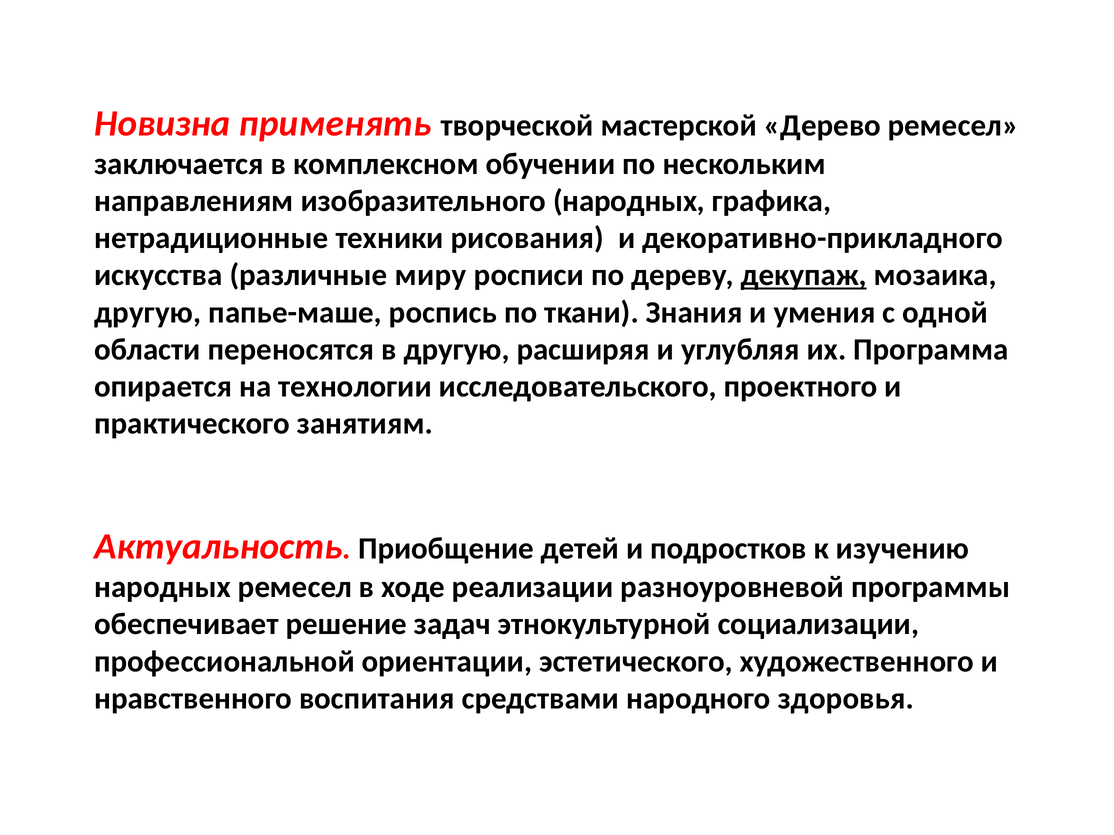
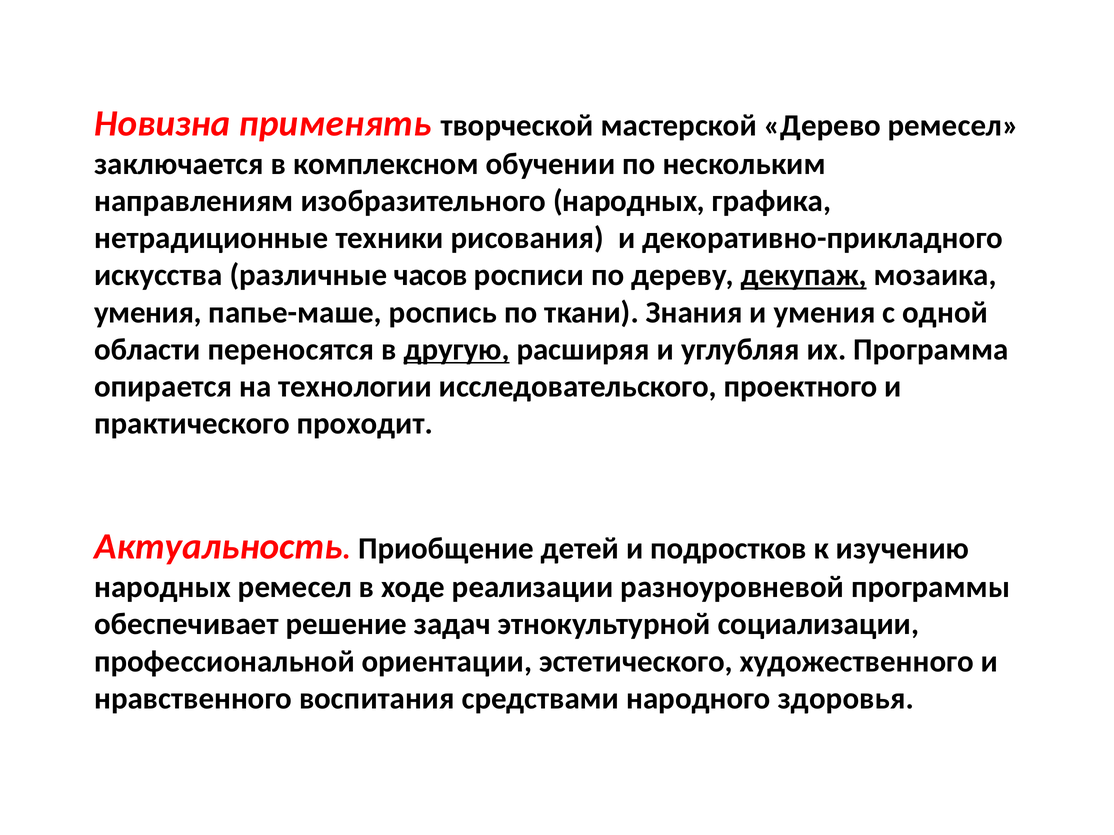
миру: миру -> часов (431, 275)
другую: другую -> умения (148, 313)
другую underline: none -> present (457, 350)
занятиям: занятиям -> проходит (365, 424)
